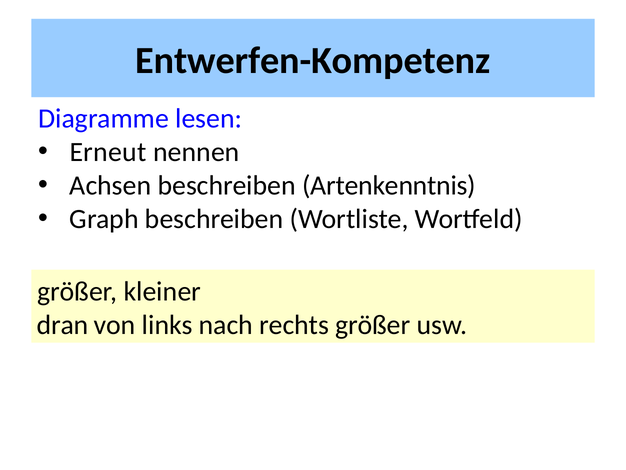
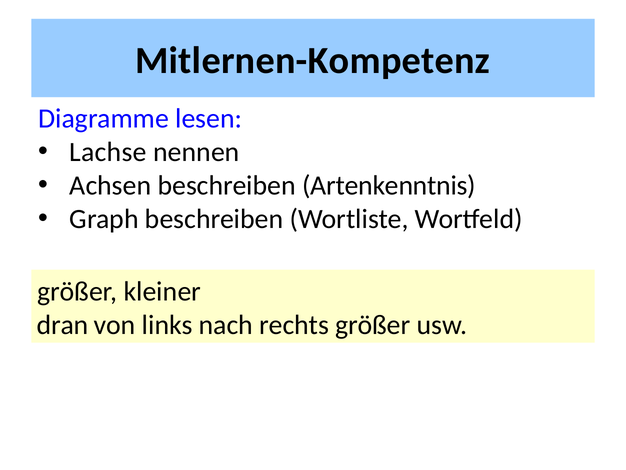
Entwerfen-Kompetenz: Entwerfen-Kompetenz -> Mitlernen-Kompetenz (313, 61)
Erneut: Erneut -> Lachse (108, 152)
